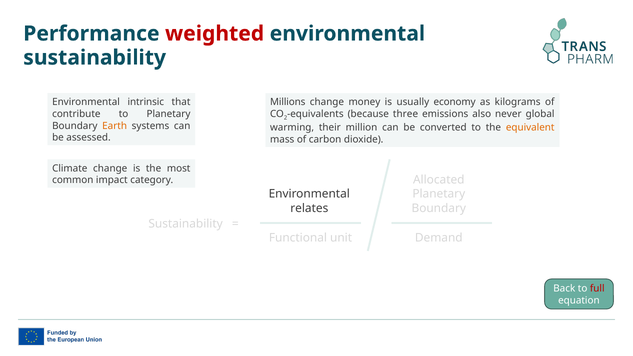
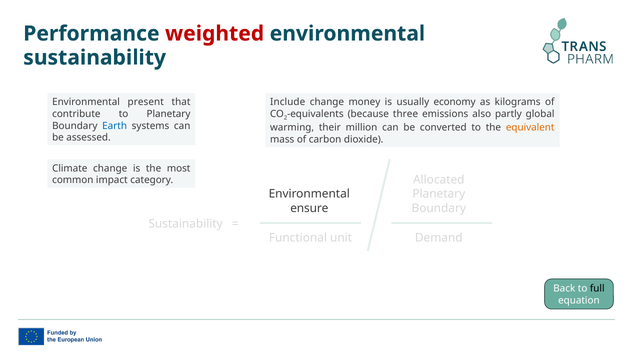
intrinsic: intrinsic -> present (146, 102)
Millions: Millions -> Include (288, 102)
never: never -> partly (508, 114)
Earth colour: orange -> blue (115, 126)
relates: relates -> ensure (309, 208)
full colour: red -> black (597, 289)
